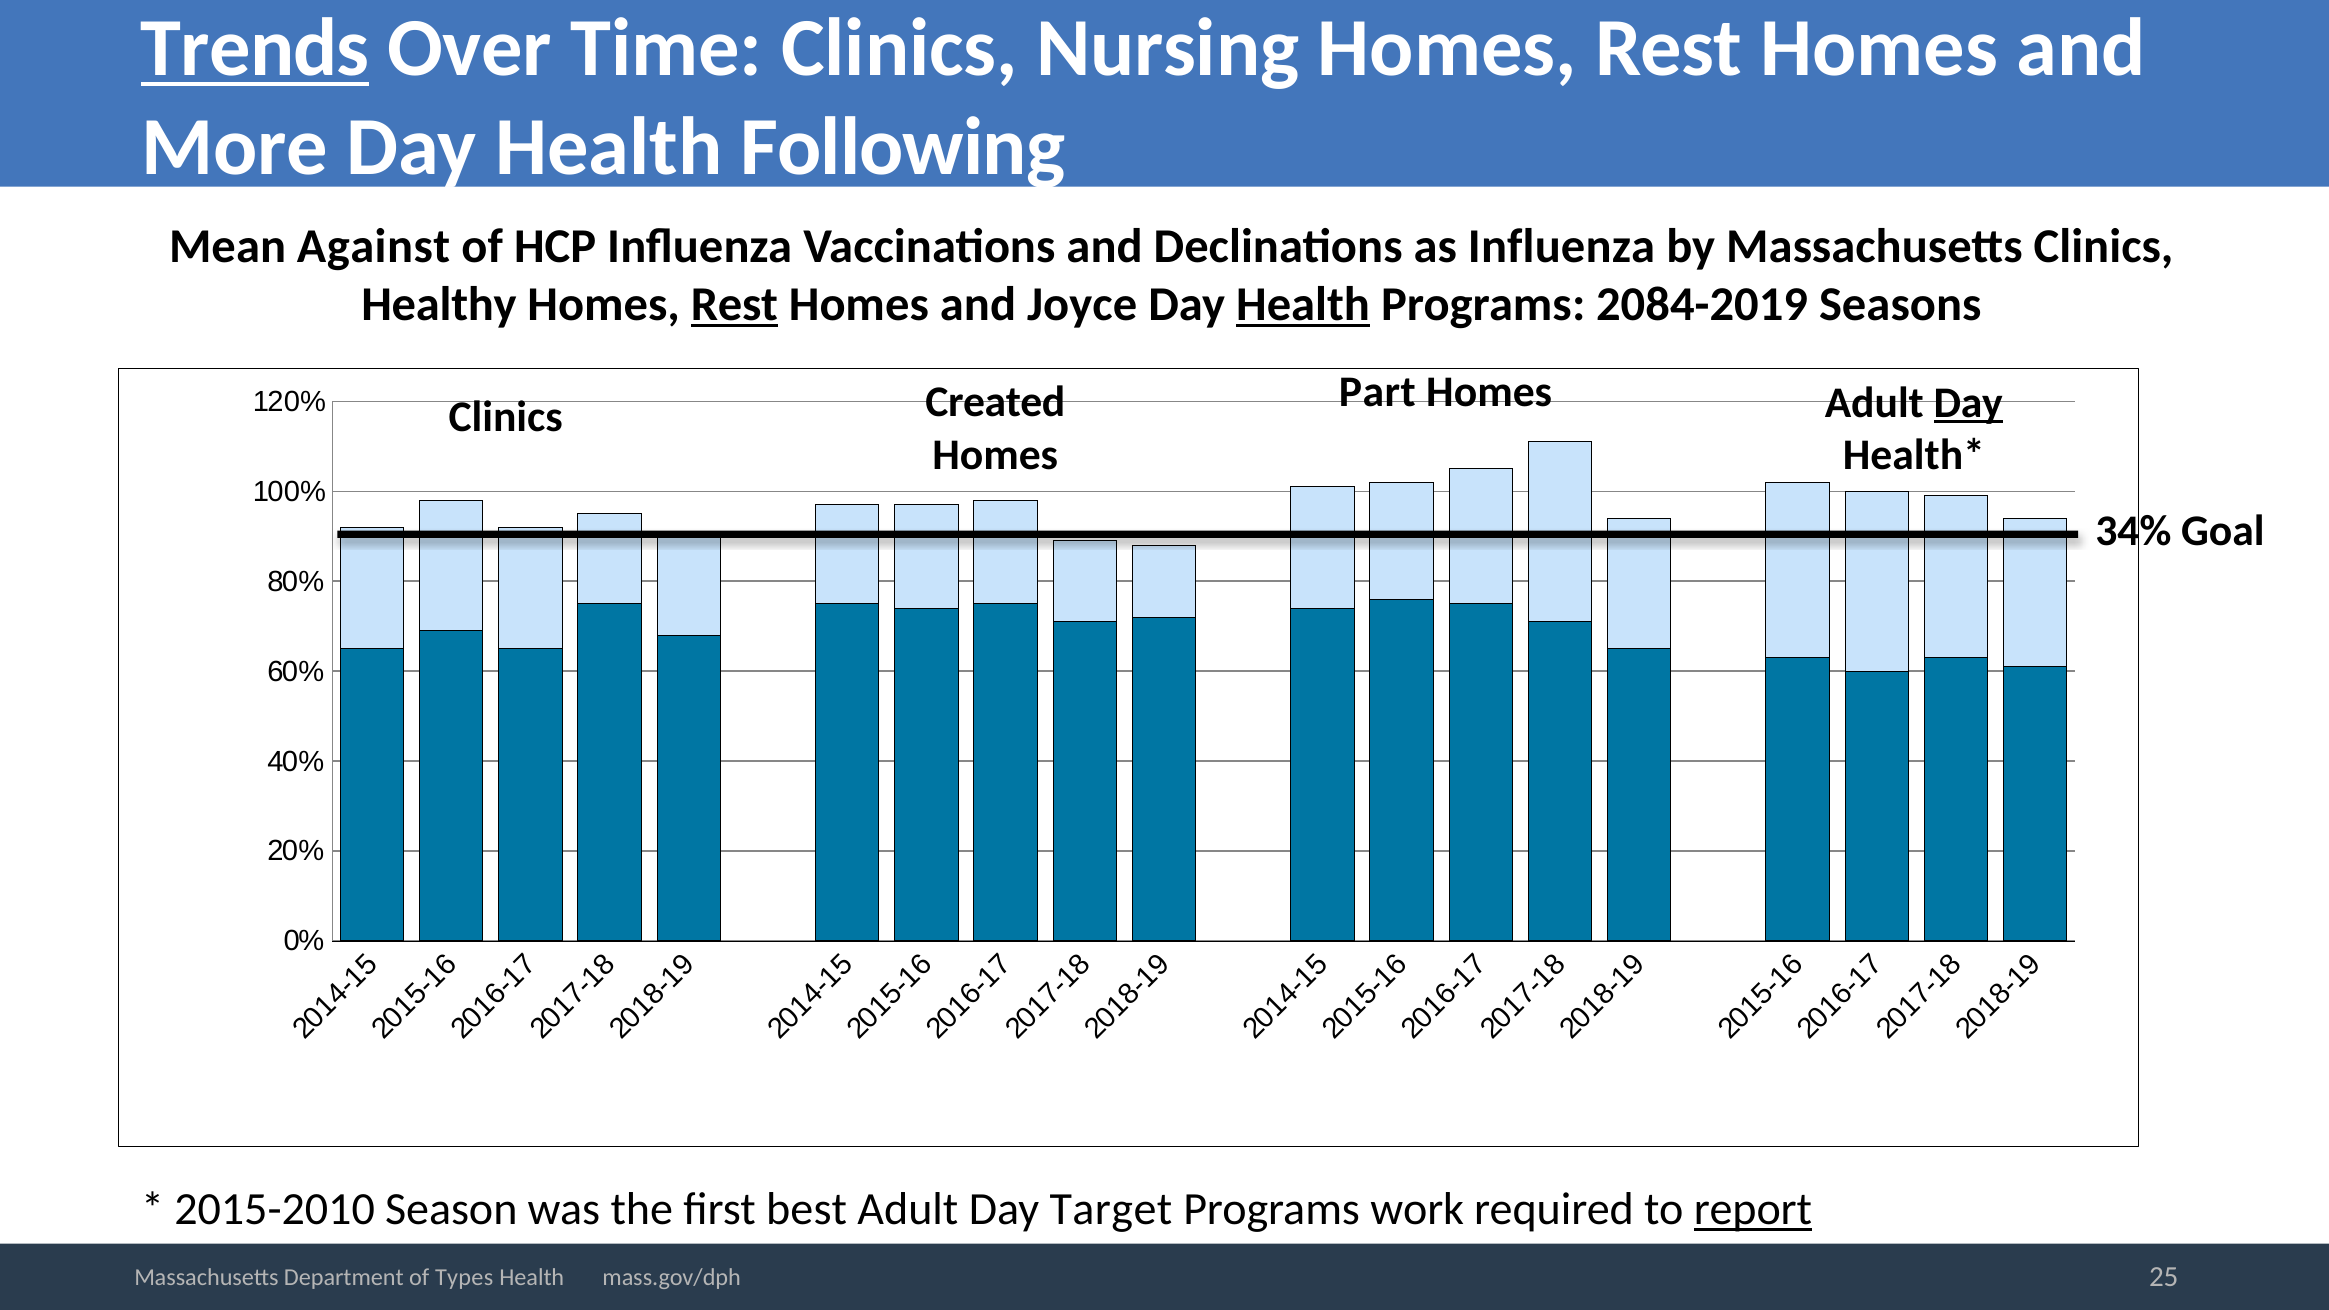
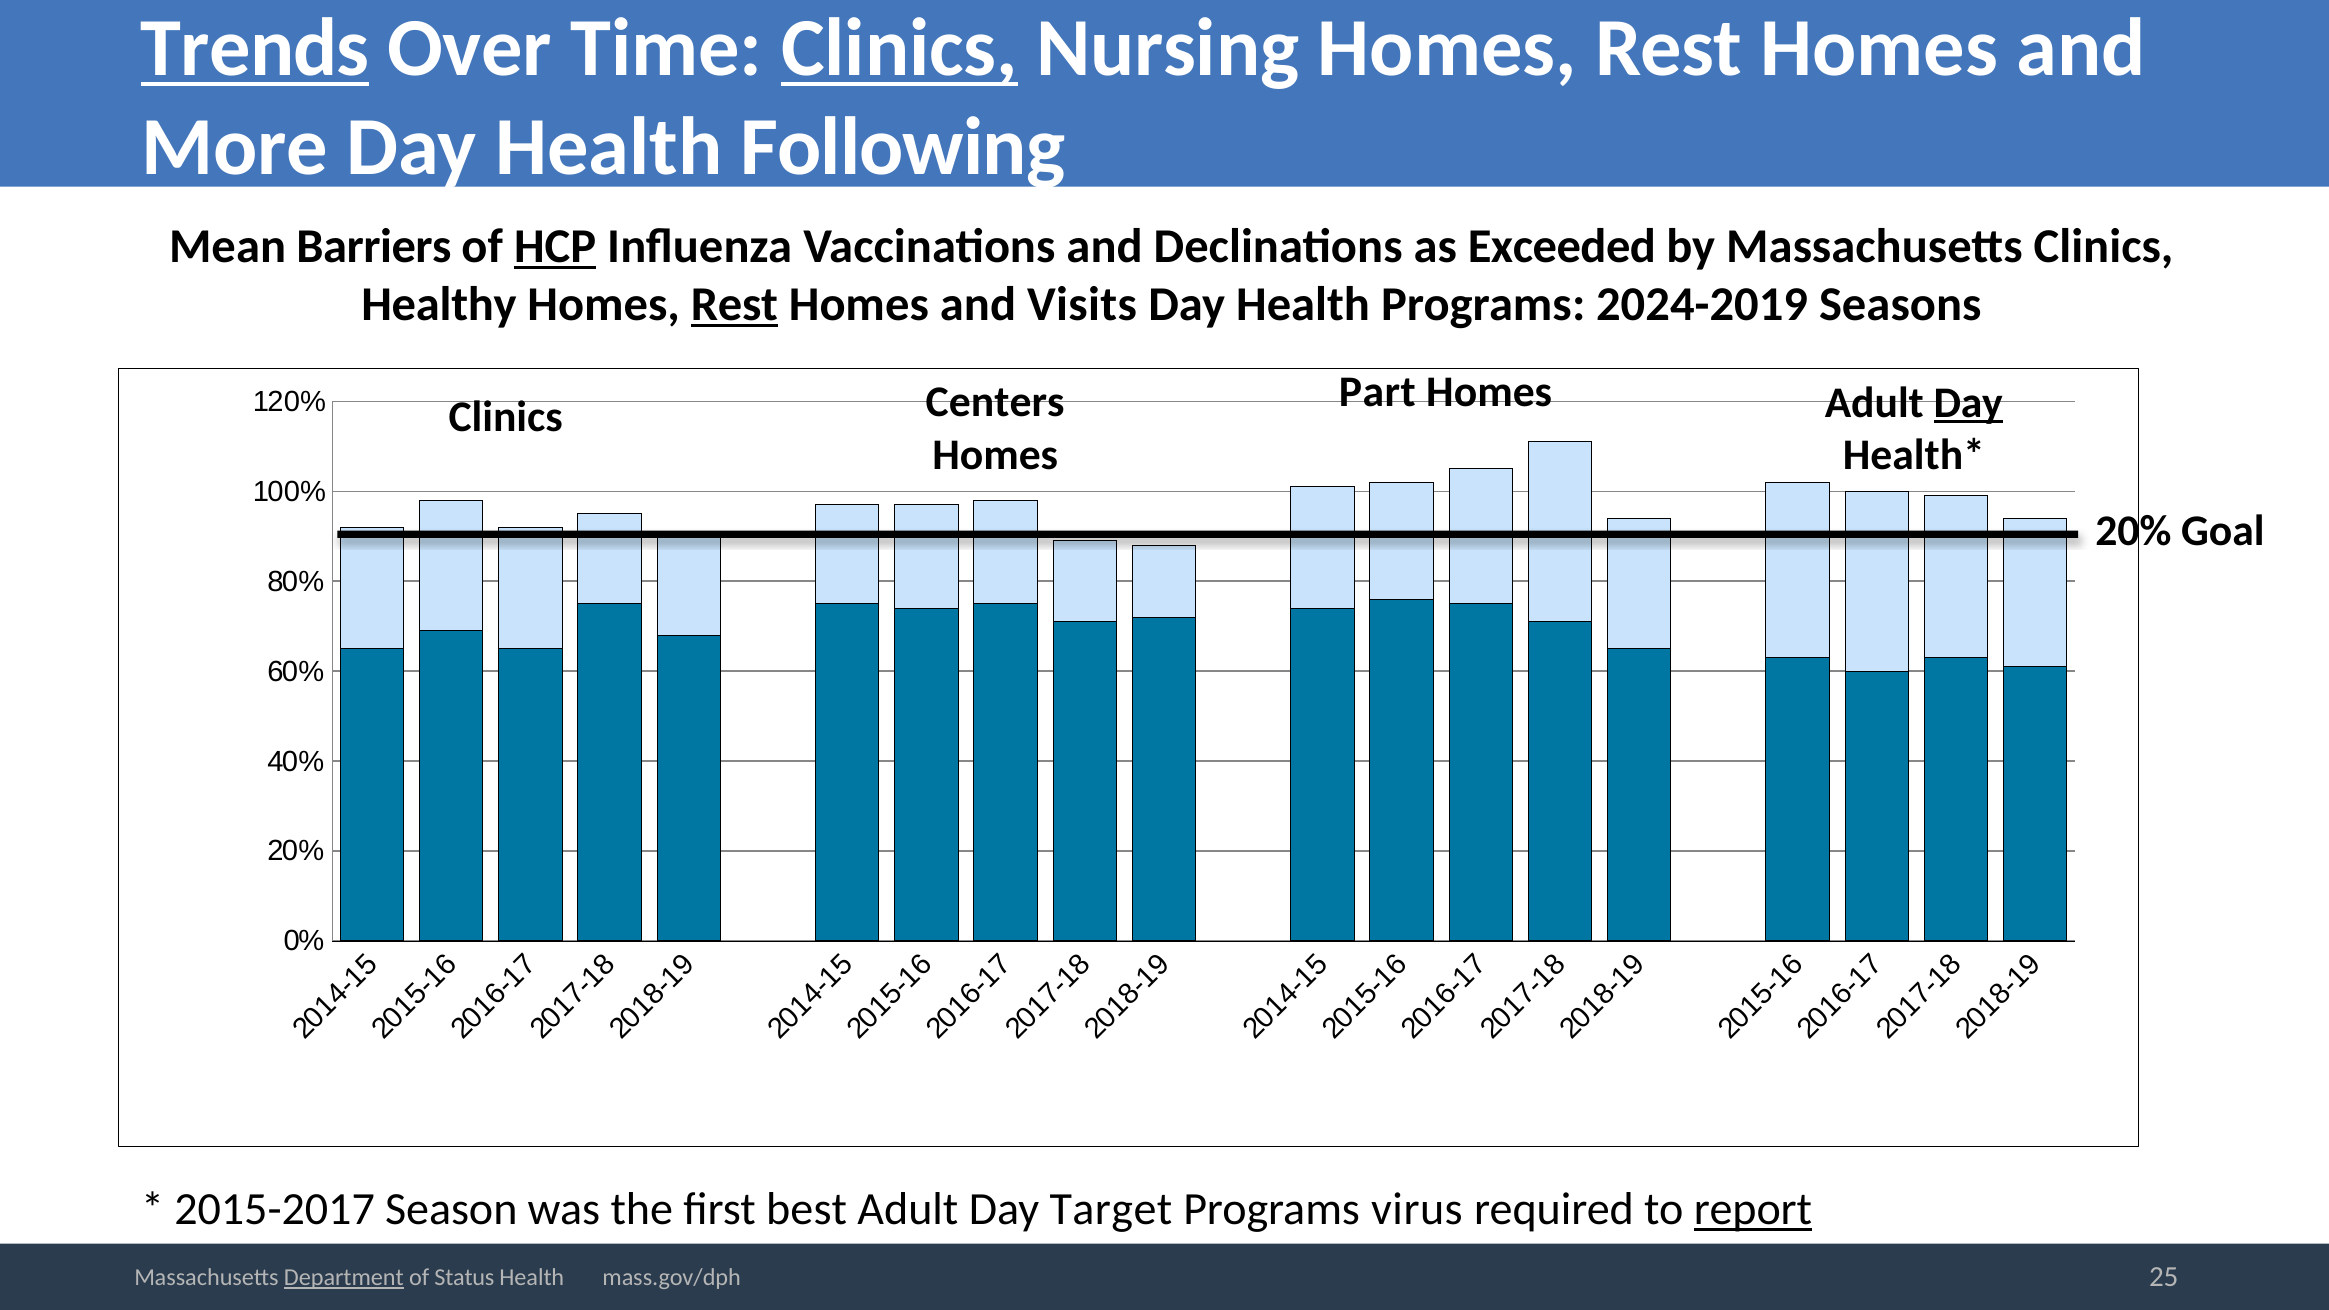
Clinics underline: none -> present (899, 49)
Against: Against -> Barriers (374, 247)
HCP underline: none -> present (555, 247)
as Influenza: Influenza -> Exceeded (1562, 247)
Joyce: Joyce -> Visits (1082, 305)
Health underline: present -> none (1303, 305)
2084-2019: 2084-2019 -> 2024-2019 (1702, 305)
Created: Created -> Centers (995, 403)
34%: 34% -> 20% (2133, 531)
2015-2010: 2015-2010 -> 2015-2017 (275, 1210)
work: work -> virus (1417, 1210)
Department underline: none -> present (344, 1278)
Types: Types -> Status (464, 1278)
